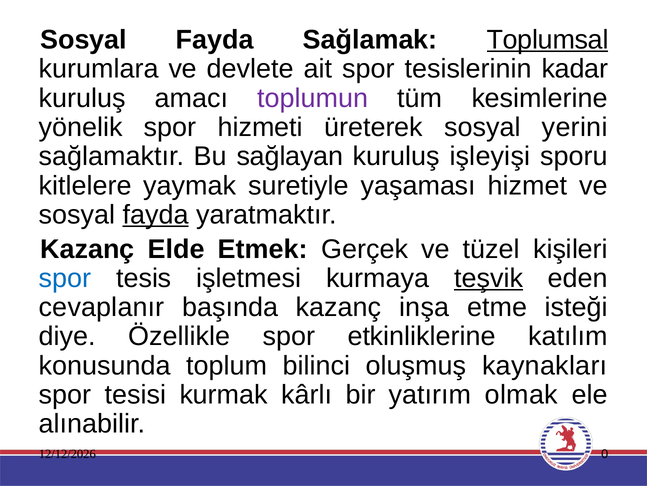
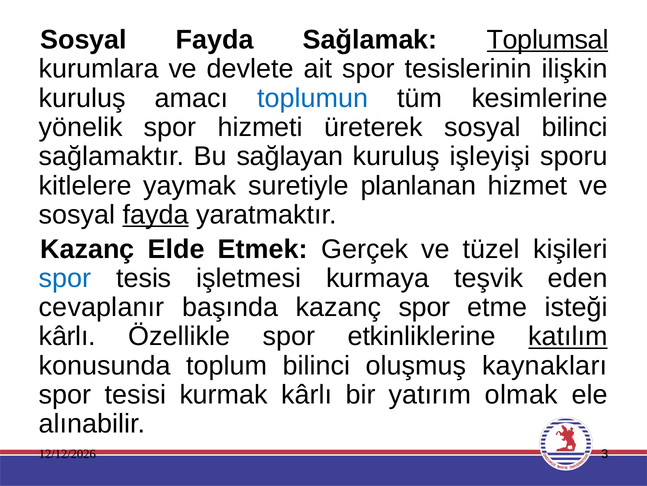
kadar: kadar -> ilişkin (575, 69)
toplumun colour: purple -> blue (313, 98)
sosyal yerini: yerini -> bilinci (575, 127)
yaşaması: yaşaması -> planlanan (418, 185)
teşvik underline: present -> none (489, 278)
kazanç inşa: inşa -> spor (424, 307)
diye: diye -> kârlı (67, 336)
katılım underline: none -> present (568, 336)
0: 0 -> 3 (605, 454)
